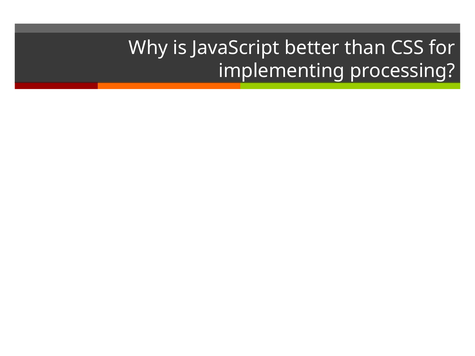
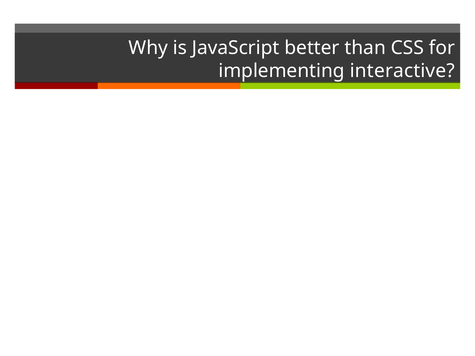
processing: processing -> interactive (402, 71)
